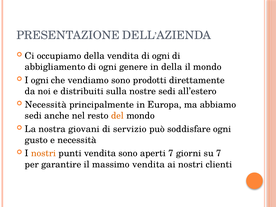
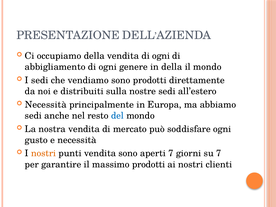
I ogni: ogni -> sedi (40, 80)
del colour: orange -> blue (117, 116)
nostra giovani: giovani -> vendita (84, 129)
servizio: servizio -> mercato (130, 129)
massimo vendita: vendita -> prodotti (149, 164)
